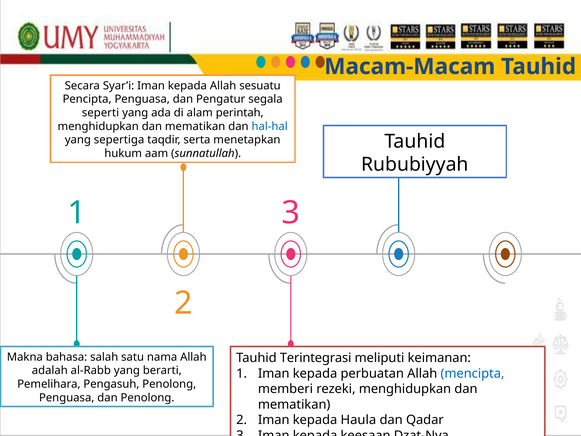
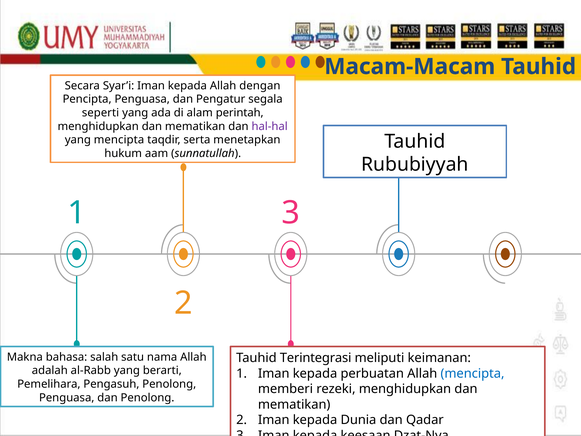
sesuatu: sesuatu -> dengan (260, 86)
hal-hal colour: blue -> purple (270, 126)
yang sepertiga: sepertiga -> mencipta (119, 140)
Haula: Haula -> Dunia (358, 420)
